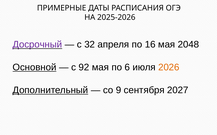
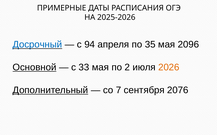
Досрочный colour: purple -> blue (37, 45)
32: 32 -> 94 (90, 45)
16: 16 -> 35 (150, 45)
2048: 2048 -> 2096 (188, 45)
92: 92 -> 33 (84, 67)
6: 6 -> 2 (127, 67)
9: 9 -> 7 (119, 90)
2027: 2027 -> 2076 (178, 90)
